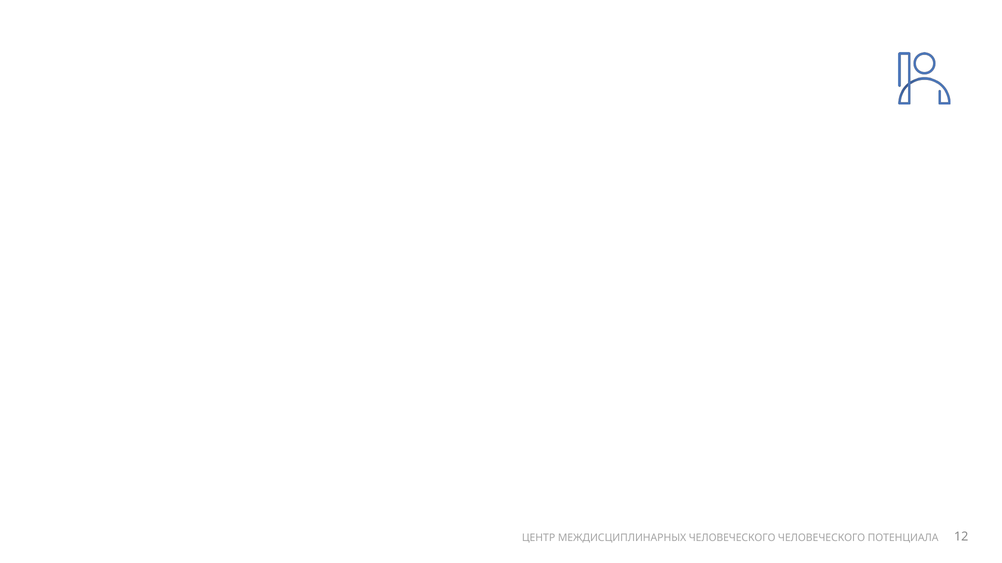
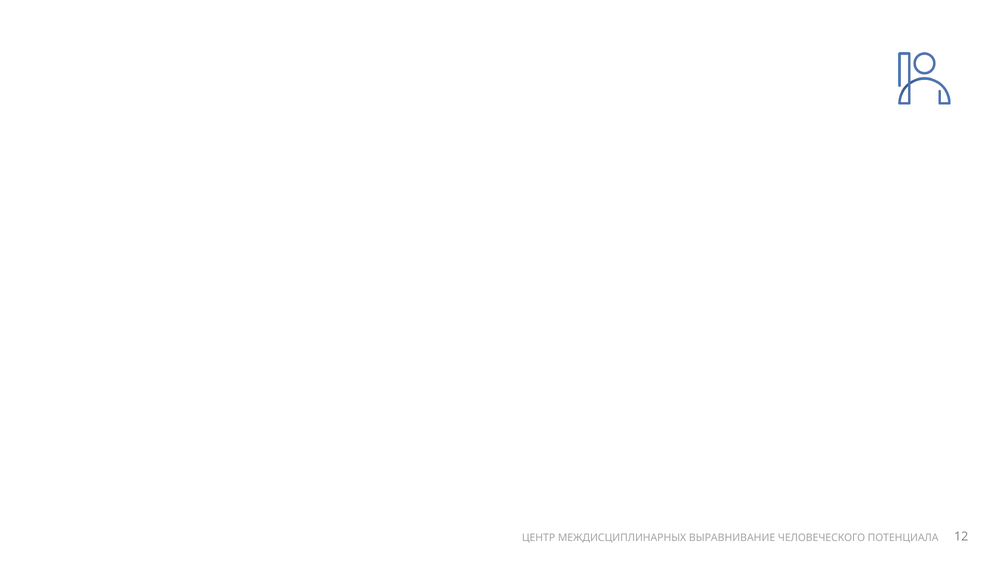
МЕЖДИСЦИПЛИНАРНЫХ ЧЕЛОВЕЧЕСКОГО: ЧЕЛОВЕЧЕСКОГО -> ВЫРАВНИВАНИЕ (732, 538)
